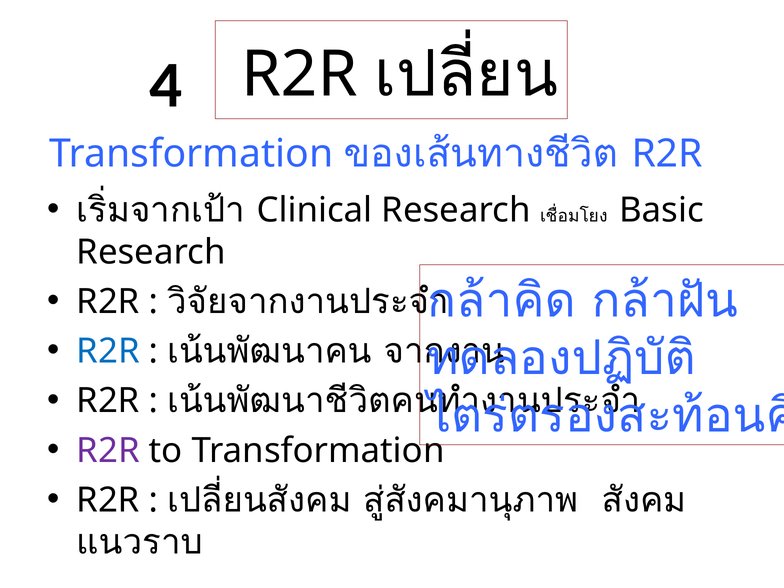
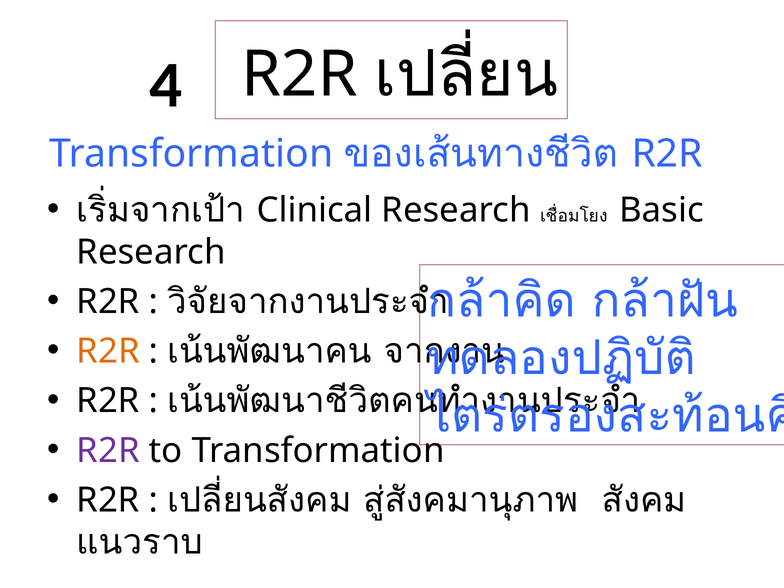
R2R colour: blue -> orange (108, 351)
